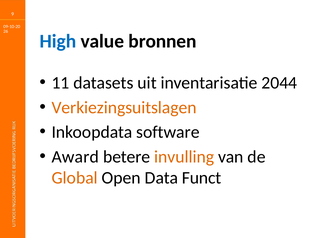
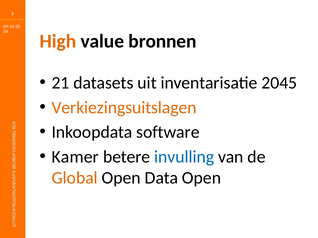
High colour: blue -> orange (58, 41)
11: 11 -> 21 (60, 83)
2044: 2044 -> 2045 (279, 83)
Award: Award -> Kamer (75, 157)
invulling colour: orange -> blue (184, 157)
Data Funct: Funct -> Open (202, 178)
